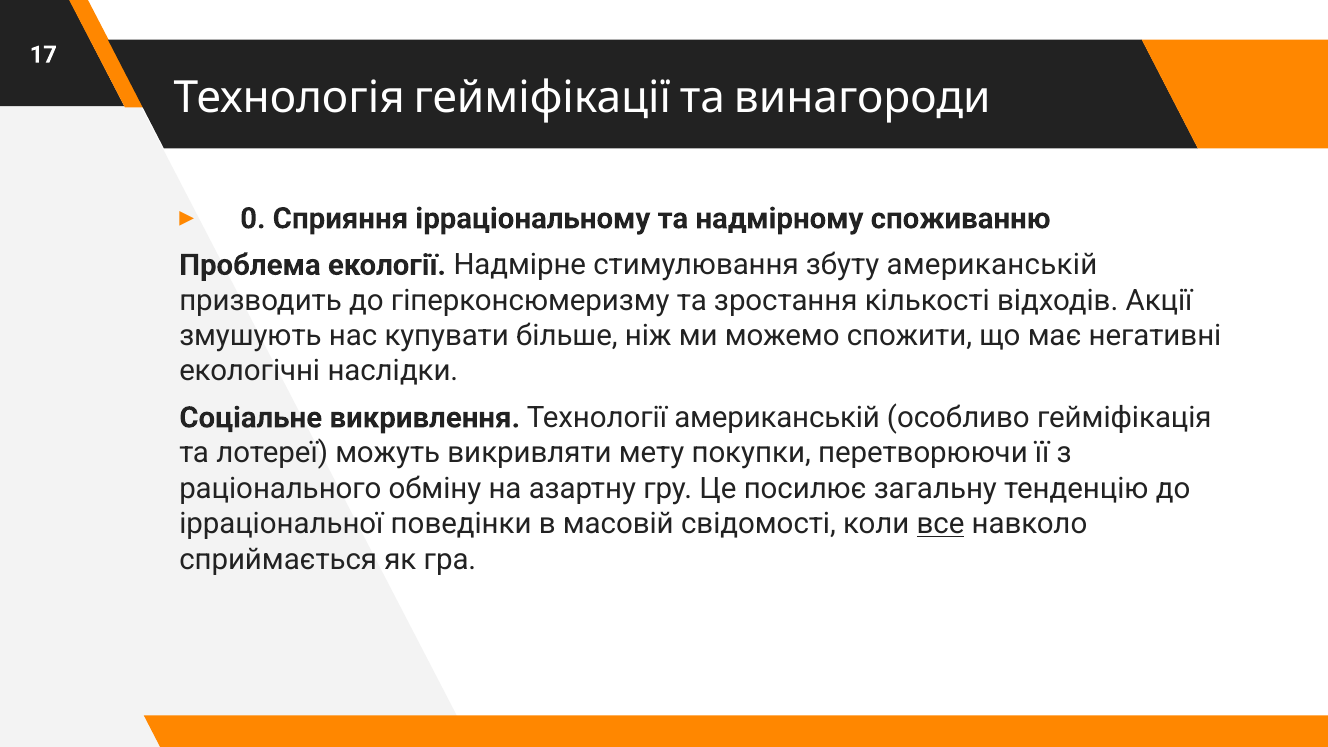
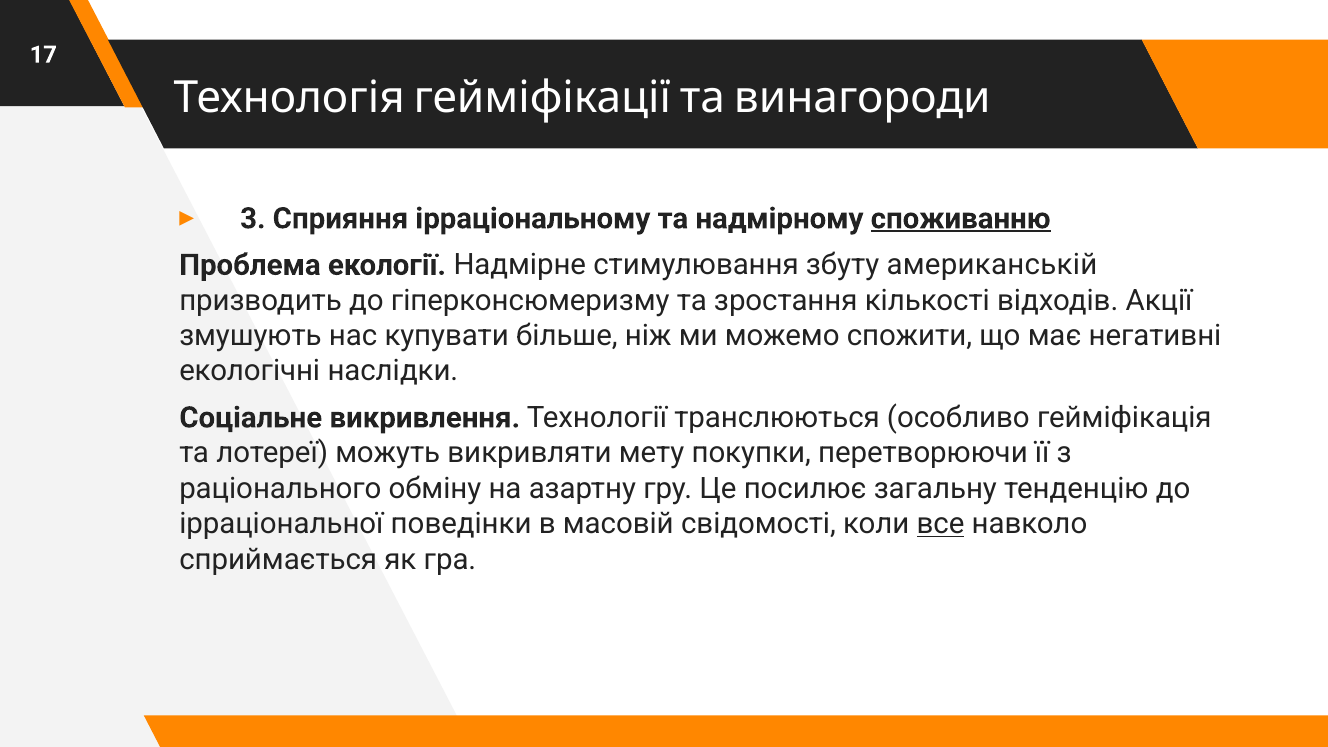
0: 0 -> 3 (253, 219)
споживанню underline: none -> present (961, 219)
Технології американській: американській -> транслюються (777, 418)
